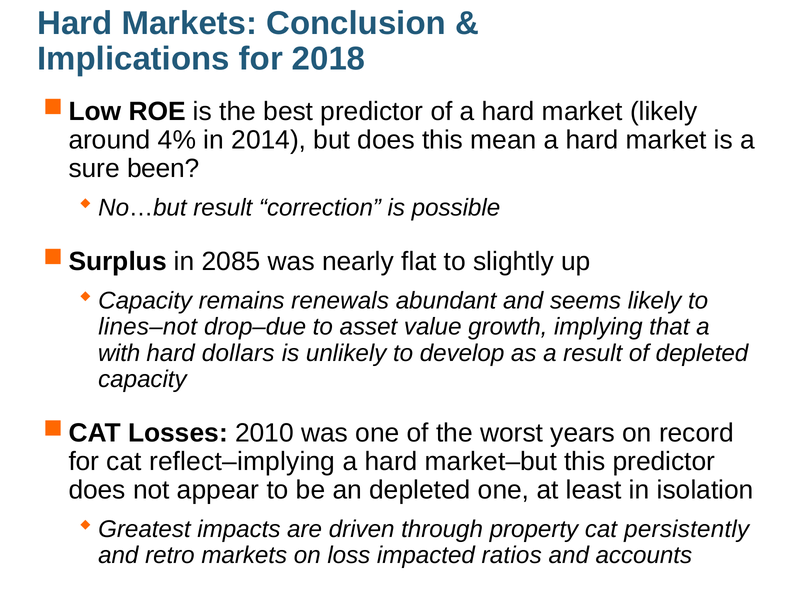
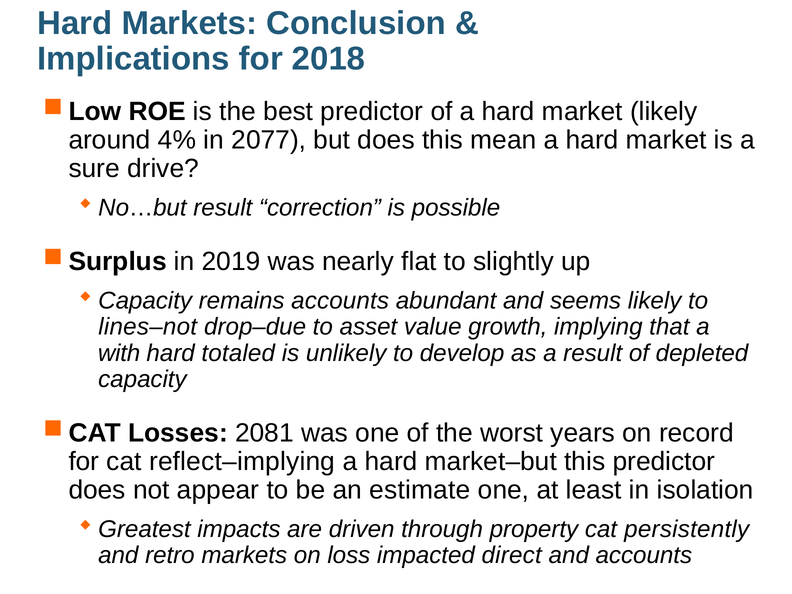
2014: 2014 -> 2077 (269, 140)
been: been -> drive (163, 168)
2085: 2085 -> 2019 (231, 261)
remains renewals: renewals -> accounts (340, 301)
dollars: dollars -> totaled (238, 353)
2010: 2010 -> 2081 (264, 433)
an depleted: depleted -> estimate (420, 490)
ratios: ratios -> direct (512, 555)
